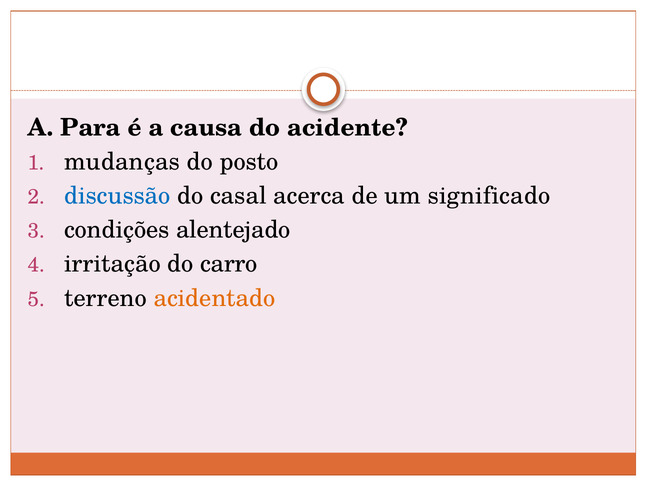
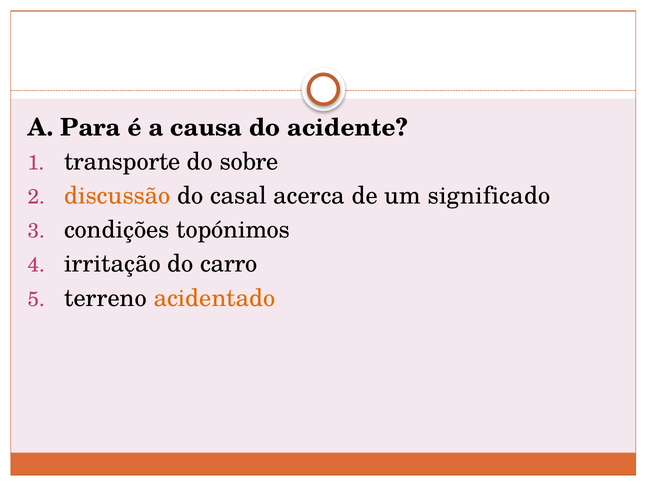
mudanças: mudanças -> transporte (122, 162)
posto: posto -> sobre (249, 162)
discussão colour: blue -> orange (117, 196)
alentejado: alentejado -> topónimos (233, 230)
